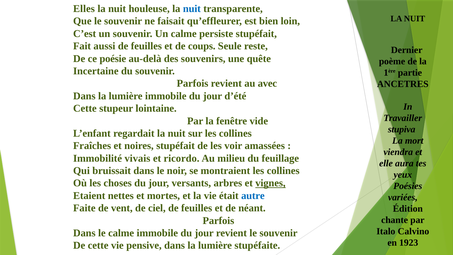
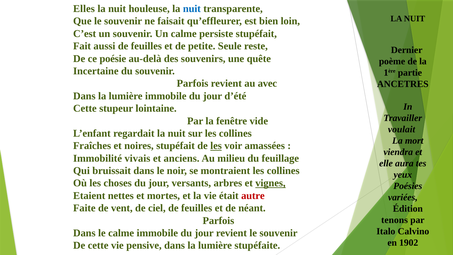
coups: coups -> petite (202, 46)
stupiva: stupiva -> voulait (402, 129)
les underline: none -> present (216, 146)
ricordo: ricordo -> anciens (182, 158)
autre colour: blue -> red (253, 196)
chante: chante -> tenons (395, 220)
1923: 1923 -> 1902 (409, 242)
